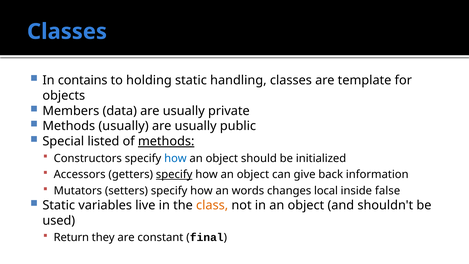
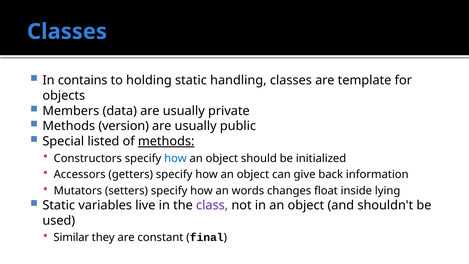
Methods usually: usually -> version (124, 126)
specify underline: present -> none (174, 174)
local: local -> float (326, 191)
false: false -> lying (388, 191)
class colour: orange -> purple (212, 205)
Return: Return -> Similar (71, 237)
